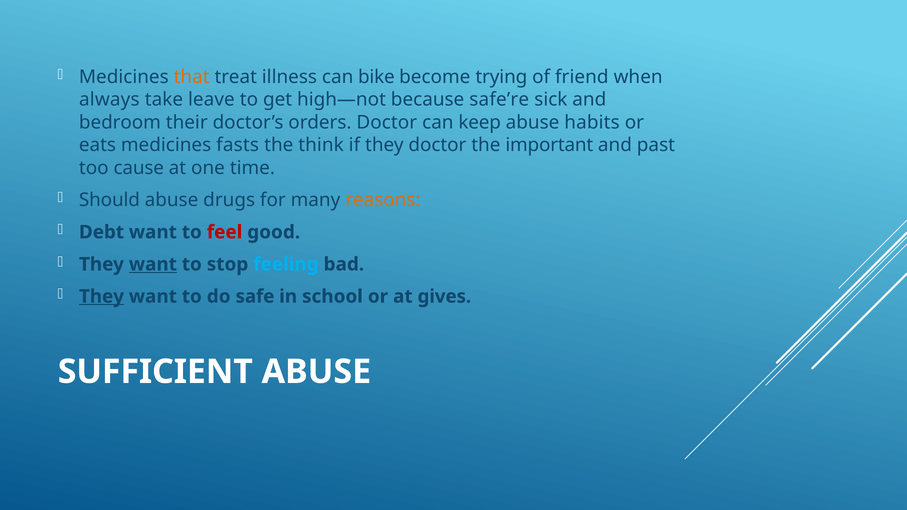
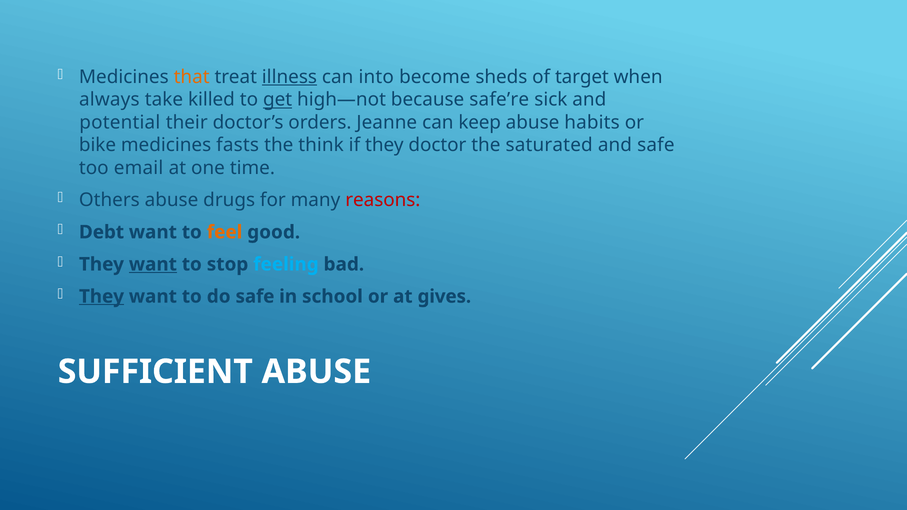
illness underline: none -> present (289, 77)
bike: bike -> into (376, 77)
trying: trying -> sheds (501, 77)
friend: friend -> target (582, 77)
leave: leave -> killed (211, 100)
get underline: none -> present (278, 100)
bedroom: bedroom -> potential (120, 122)
orders Doctor: Doctor -> Jeanne (387, 122)
eats: eats -> bike (98, 145)
important: important -> saturated (549, 145)
and past: past -> safe (656, 145)
cause: cause -> email (139, 168)
Should: Should -> Others (109, 200)
reasons colour: orange -> red (383, 200)
feel colour: red -> orange (225, 232)
